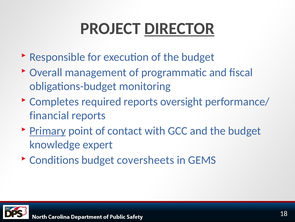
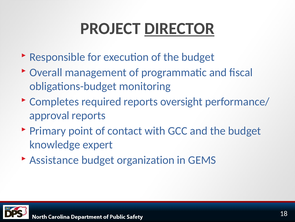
financial: financial -> approval (49, 115)
Primary underline: present -> none (48, 131)
Conditions: Conditions -> Assistance (54, 160)
coversheets: coversheets -> organization (146, 160)
